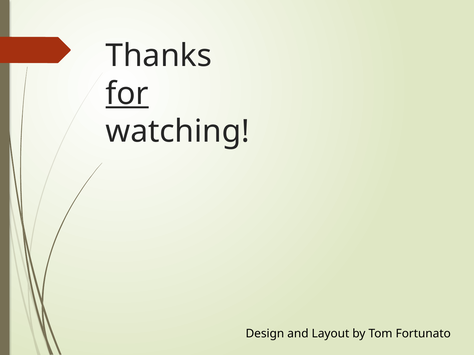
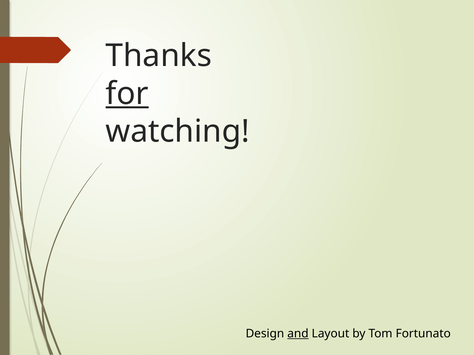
and underline: none -> present (298, 334)
